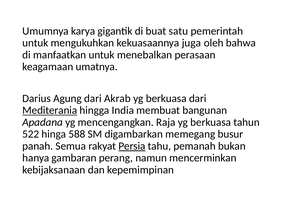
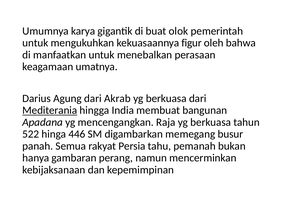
satu: satu -> olok (178, 31)
juga: juga -> figur (192, 43)
588: 588 -> 446 (77, 134)
Persia underline: present -> none (132, 146)
